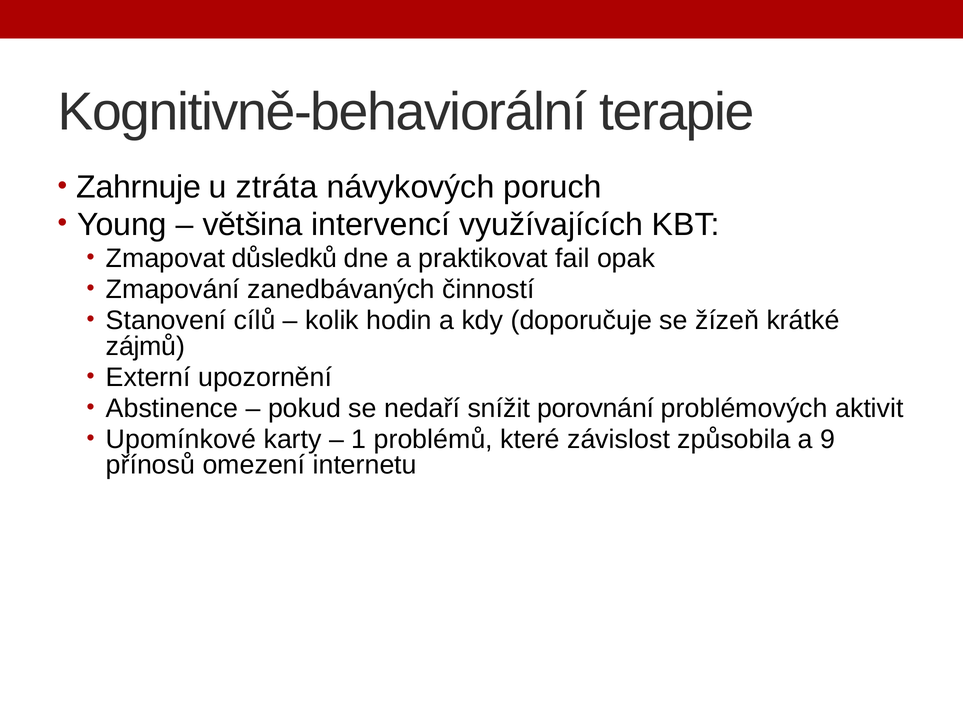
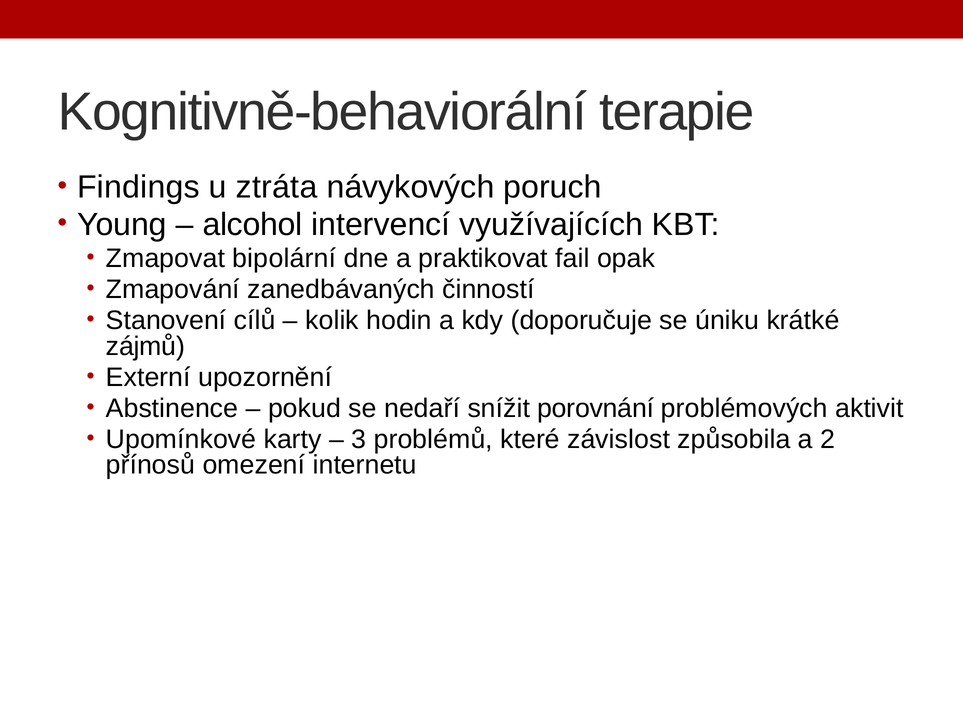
Zahrnuje: Zahrnuje -> Findings (138, 187)
většina: většina -> alcohol (253, 225)
důsledků: důsledků -> bipolární (284, 258)
žízeň: žízeň -> úniku (727, 321)
1: 1 -> 3 (359, 439)
9: 9 -> 2 (828, 439)
